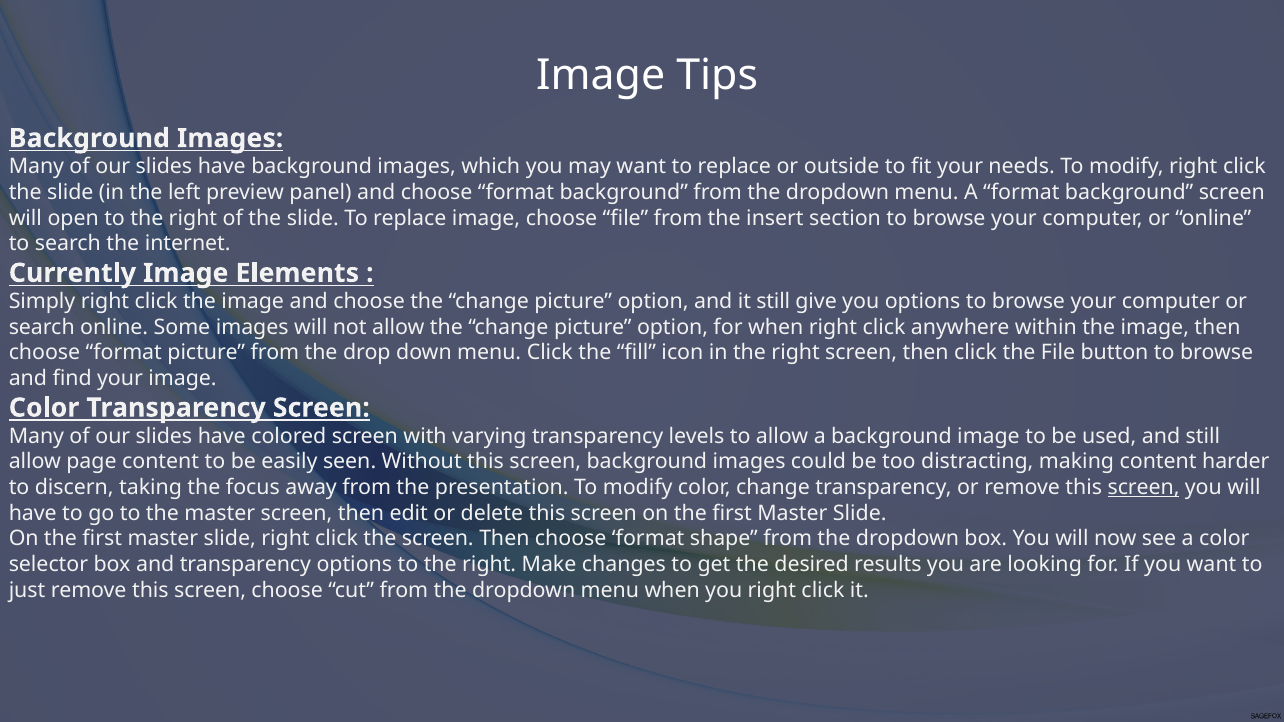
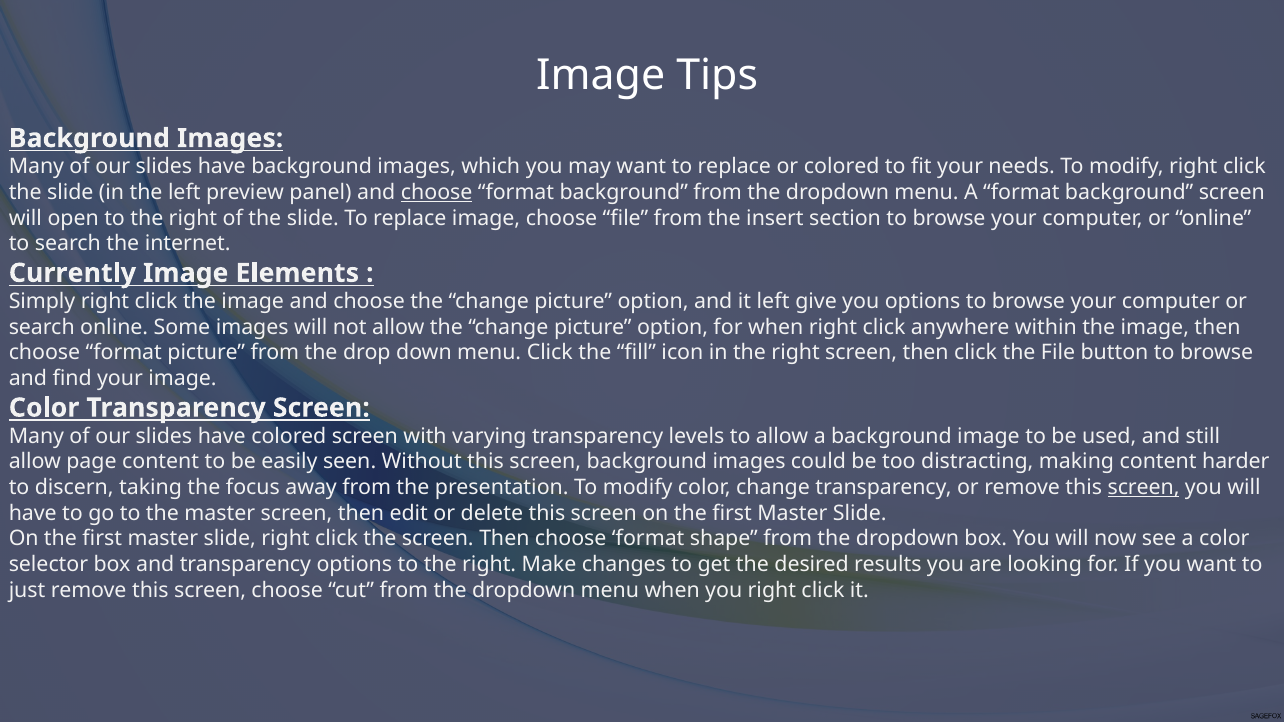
or outside: outside -> colored (842, 167)
choose underline: none -> present (437, 193)
it still: still -> left (773, 302)
